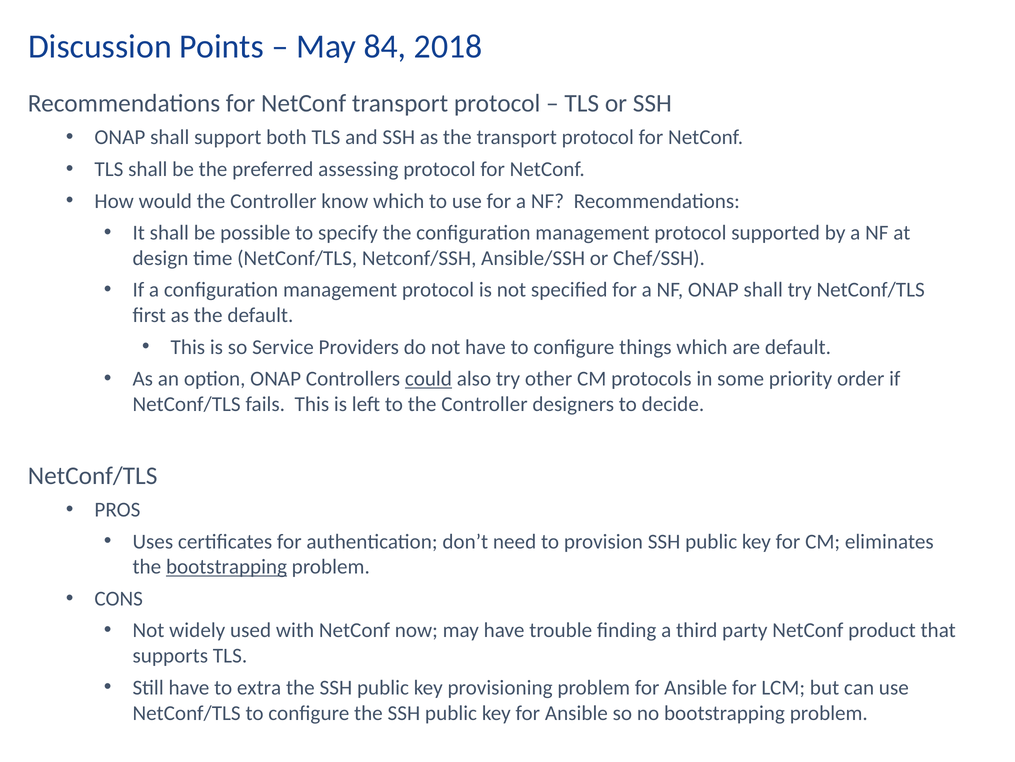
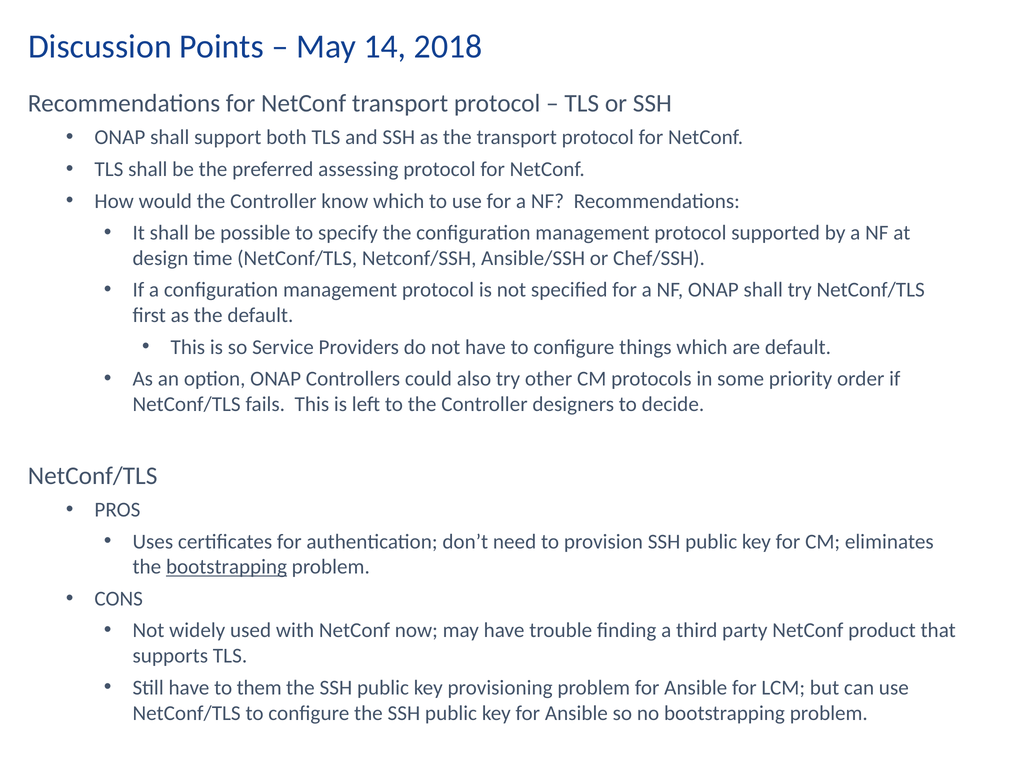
84: 84 -> 14 (385, 46)
could underline: present -> none (428, 379)
extra: extra -> them (259, 687)
